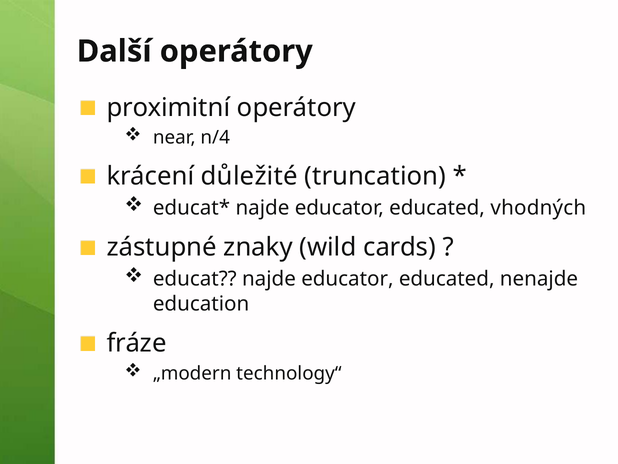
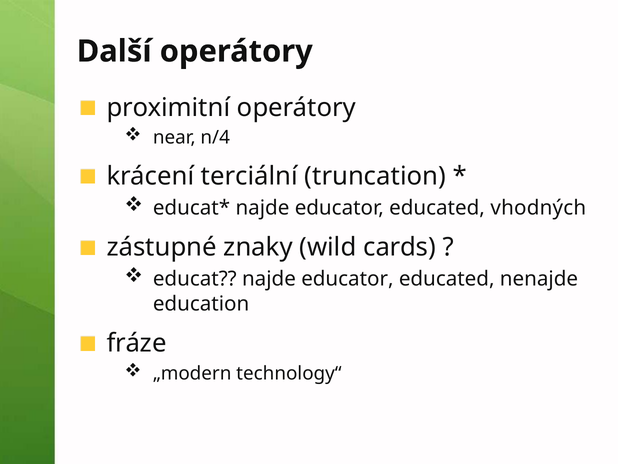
důležité: důležité -> terciální (249, 176)
